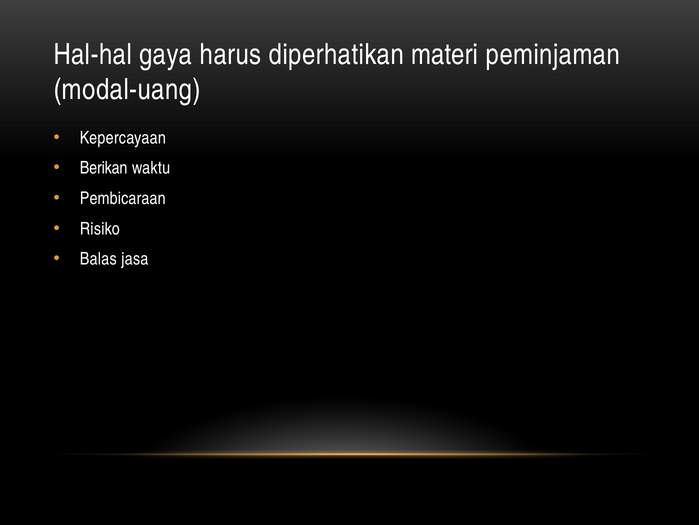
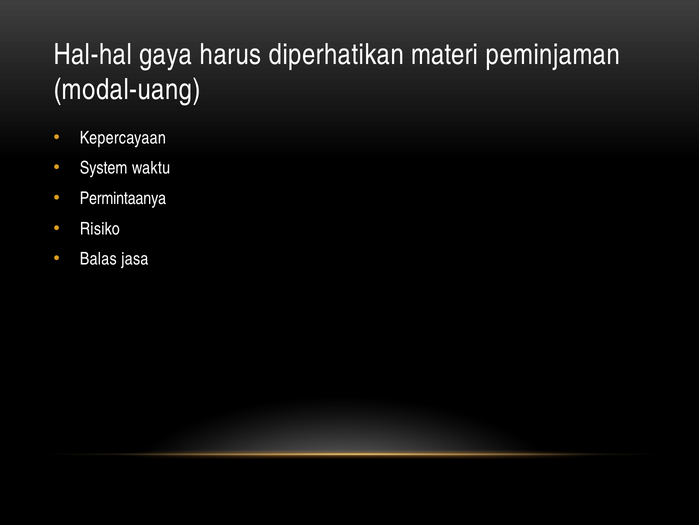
Berikan: Berikan -> System (104, 168)
Pembicaraan: Pembicaraan -> Permintaanya (123, 198)
